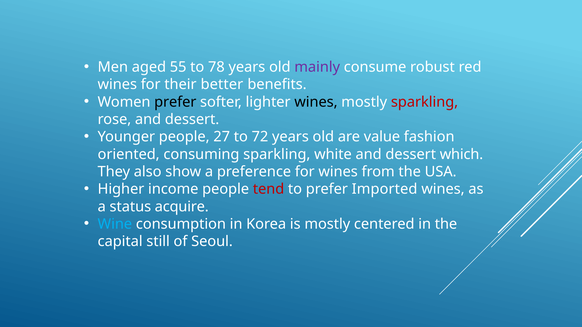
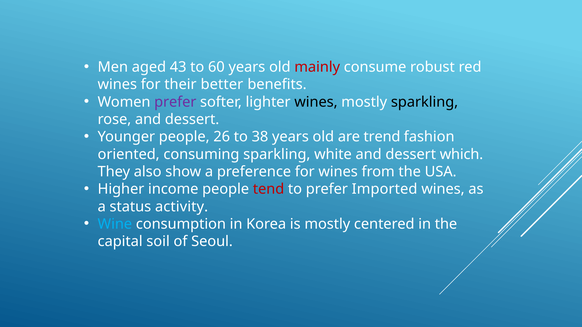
55: 55 -> 43 (178, 67)
78: 78 -> 60 (216, 67)
mainly colour: purple -> red (317, 67)
prefer colour: black -> purple (175, 102)
sparkling colour: red -> black (425, 102)
27: 27 -> 26 (222, 137)
72: 72 -> 38 (260, 137)
value: value -> trend (382, 137)
acquire: acquire -> activity (182, 207)
still: still -> soil (158, 242)
